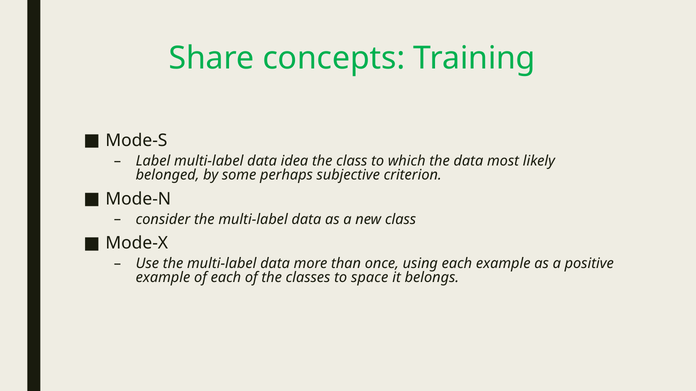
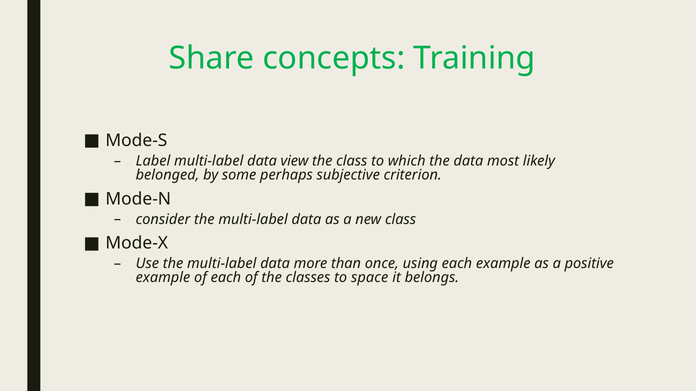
idea: idea -> view (294, 161)
